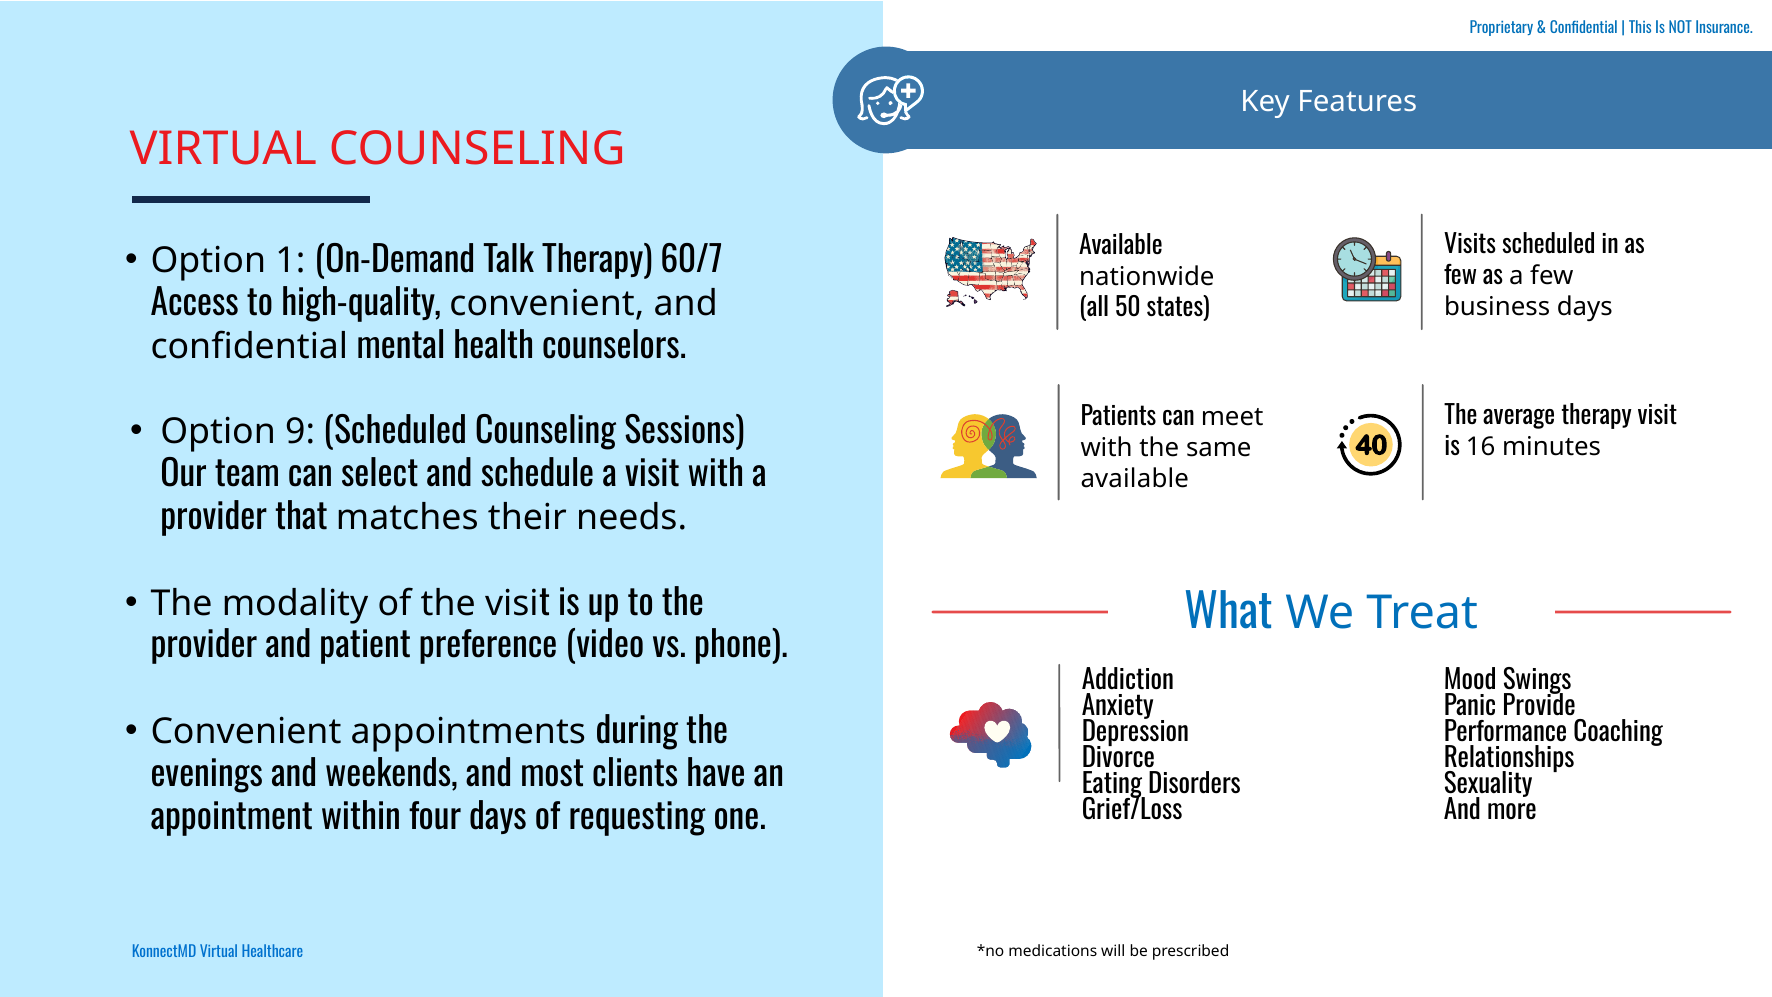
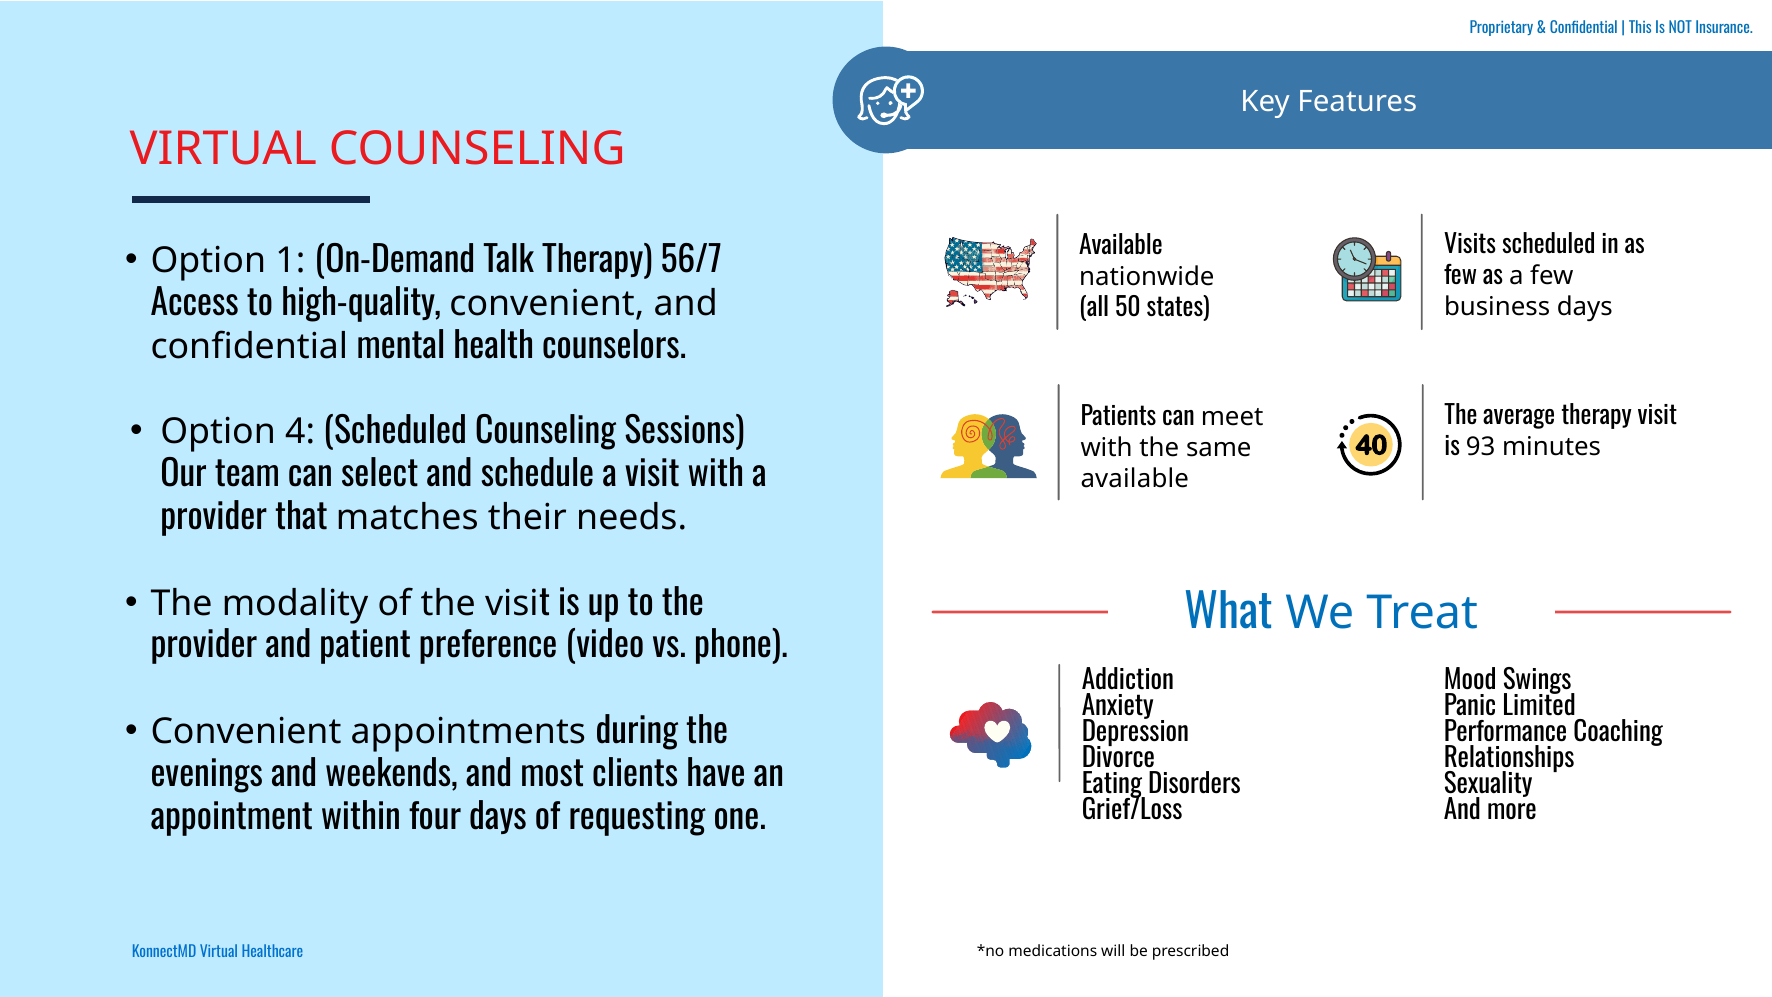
60/7: 60/7 -> 56/7 (691, 261)
9: 9 -> 4 (300, 432)
16: 16 -> 93 (1481, 447)
Provide: Provide -> Limited (1539, 707)
